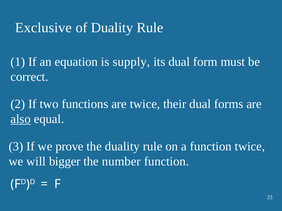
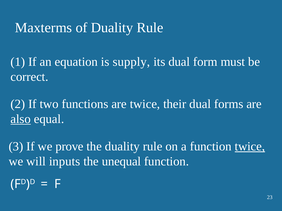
Exclusive: Exclusive -> Maxterms (44, 28)
twice underline: none -> present (250, 147)
bigger: bigger -> inputs (65, 162)
number: number -> unequal (121, 162)
